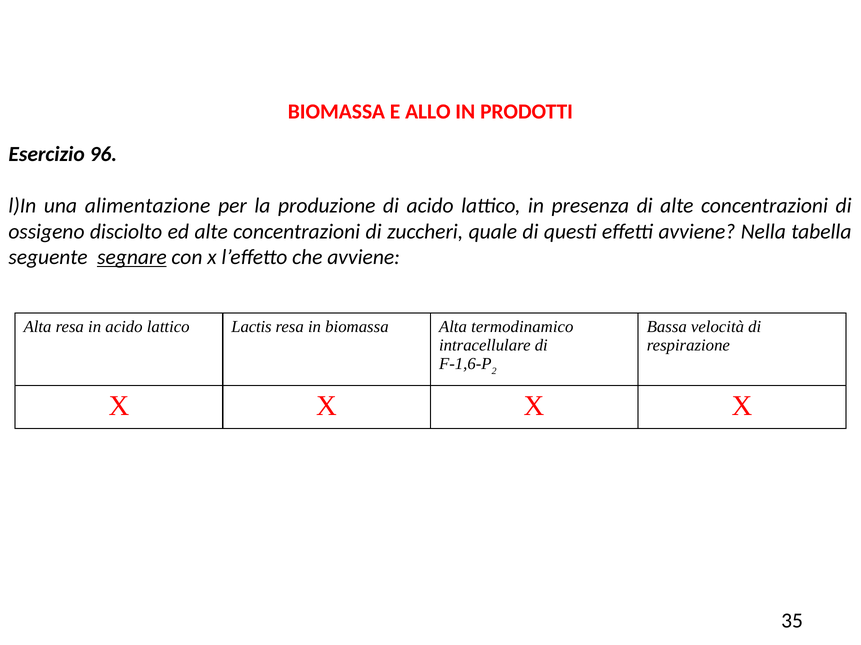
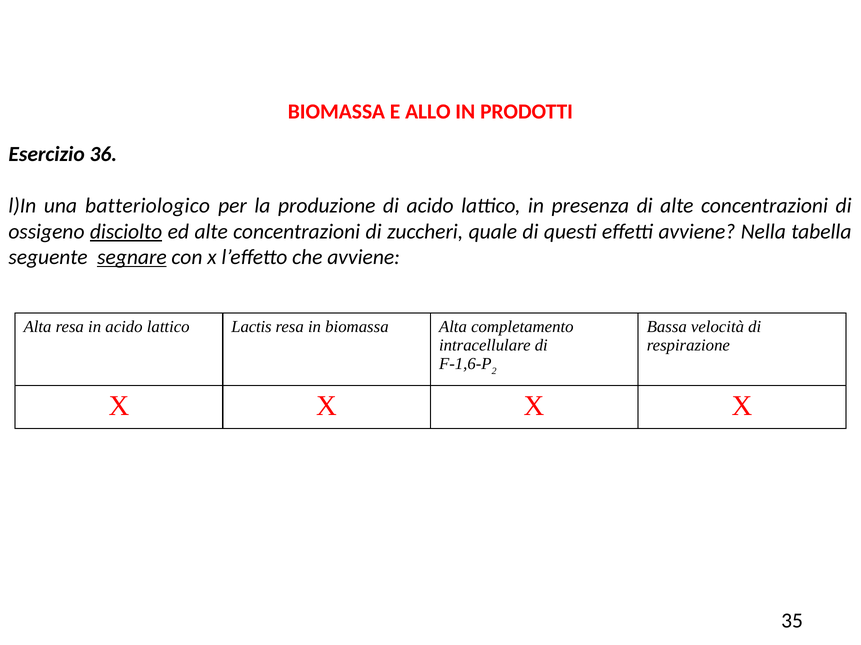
96: 96 -> 36 (103, 154)
alimentazione: alimentazione -> batteriologico (148, 206)
disciolto underline: none -> present (126, 232)
termodinamico: termodinamico -> completamento (522, 327)
